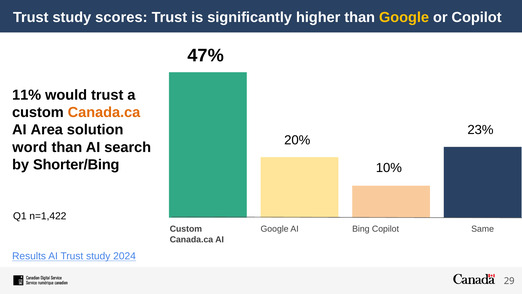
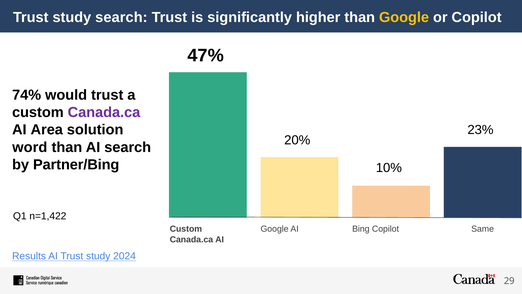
study scores: scores -> search (121, 17)
11%: 11% -> 74% (27, 95)
Canada.ca colour: orange -> purple (104, 112)
Shorter/Bing: Shorter/Bing -> Partner/Bing (76, 165)
